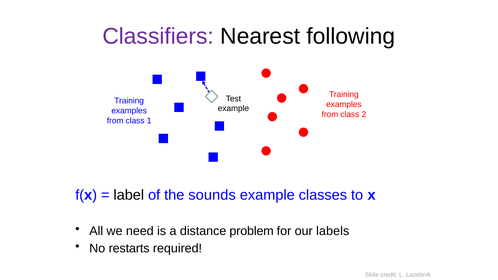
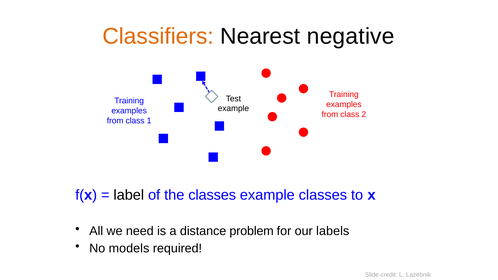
Classifiers colour: purple -> orange (158, 36)
following: following -> negative (351, 36)
the sounds: sounds -> classes (212, 195)
restarts: restarts -> models (129, 249)
